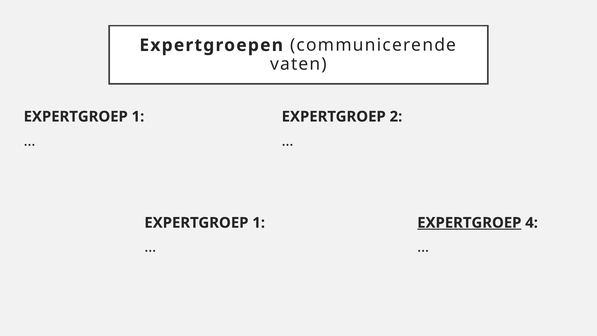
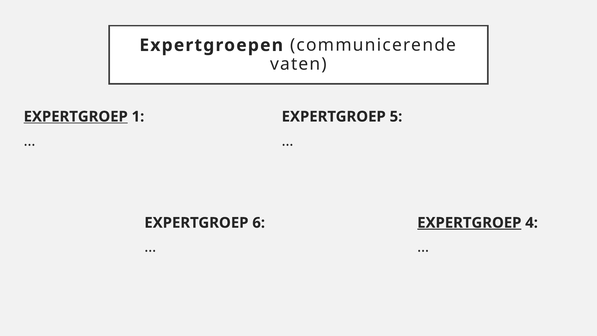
EXPERTGROEP underline: none -> present (76, 117)
2: 2 -> 5 (396, 117)
1: 1 -> 6 (259, 223)
